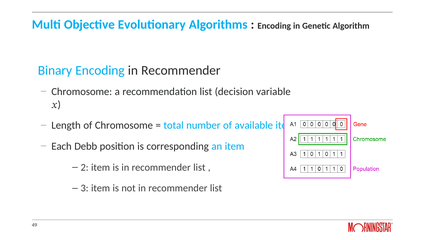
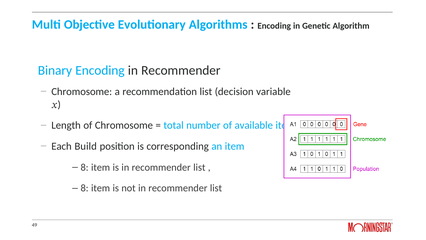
Debb: Debb -> Build (86, 146)
2: 2 -> 8 (85, 167)
3: 3 -> 8 (85, 188)
